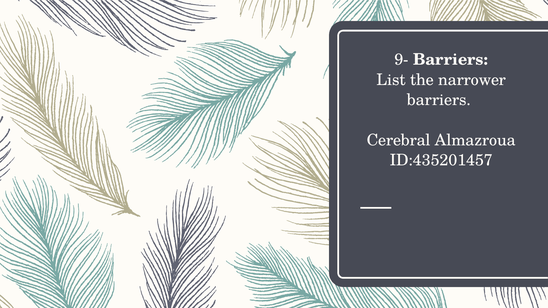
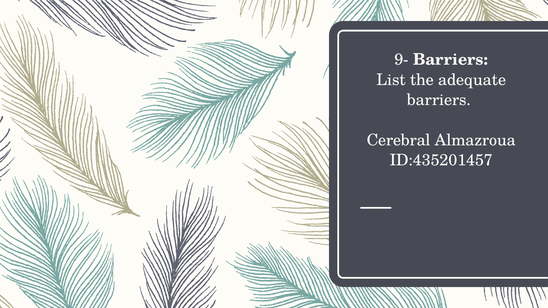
narrower: narrower -> adequate (472, 80)
